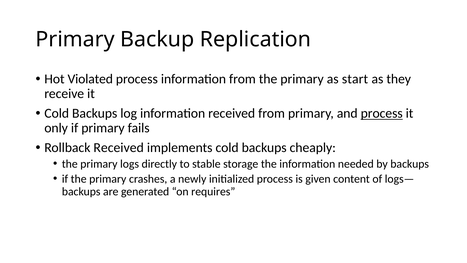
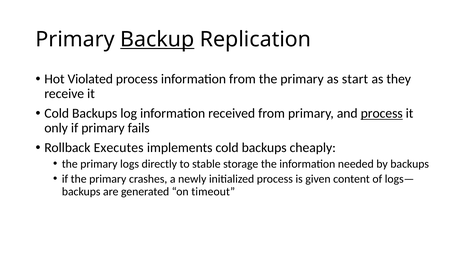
Backup underline: none -> present (157, 39)
Rollback Received: Received -> Executes (119, 148)
requires: requires -> timeout (213, 191)
